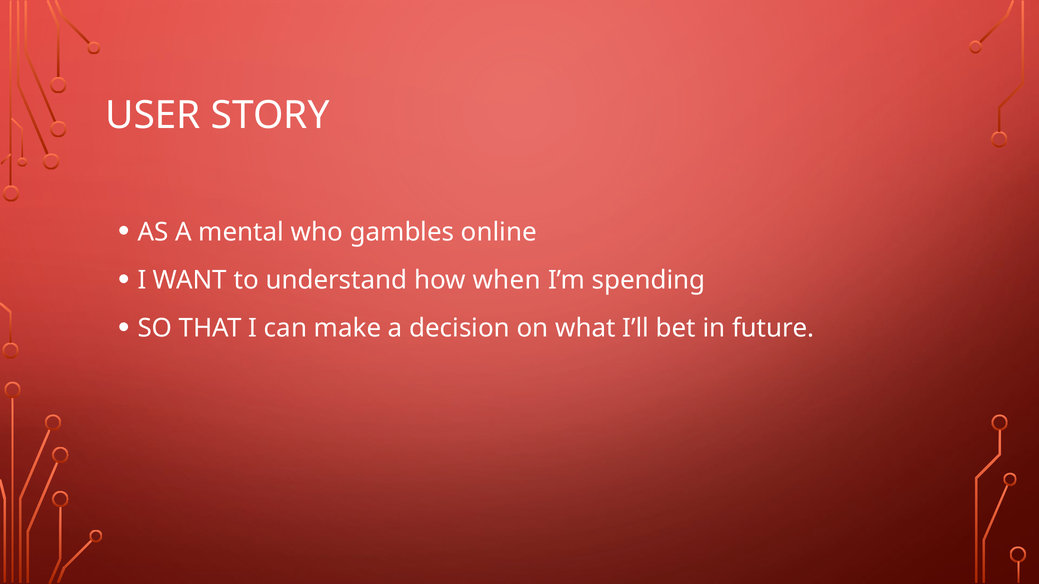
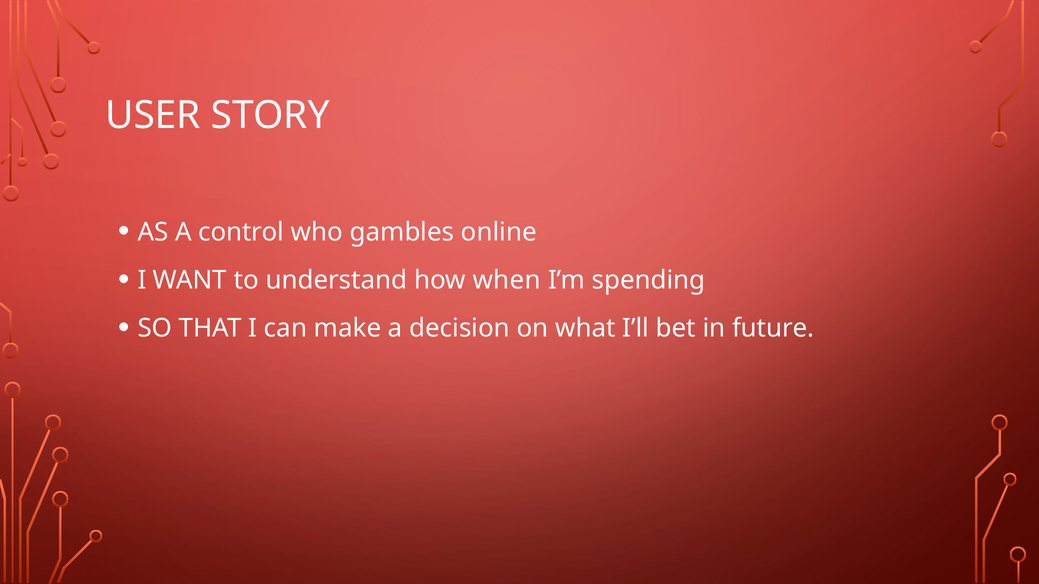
mental: mental -> control (241, 232)
